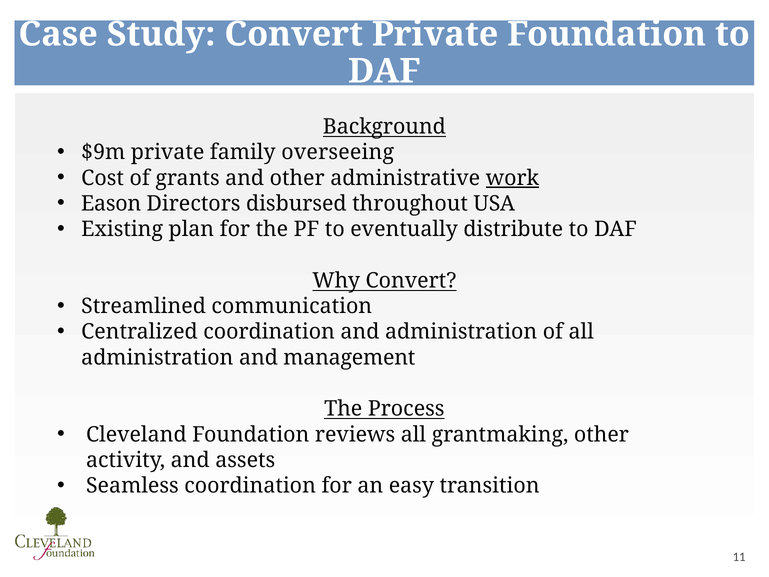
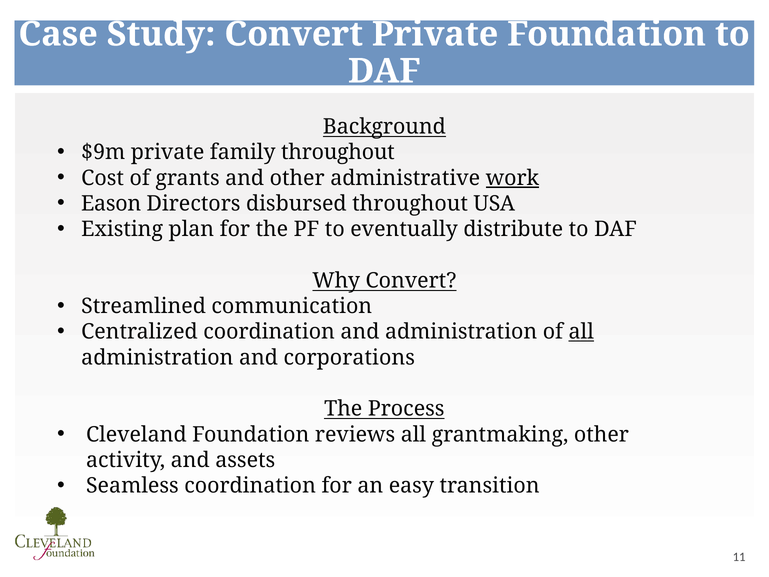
family overseeing: overseeing -> throughout (338, 152)
all underline: none -> present (581, 332)
management: management -> corporations (349, 357)
